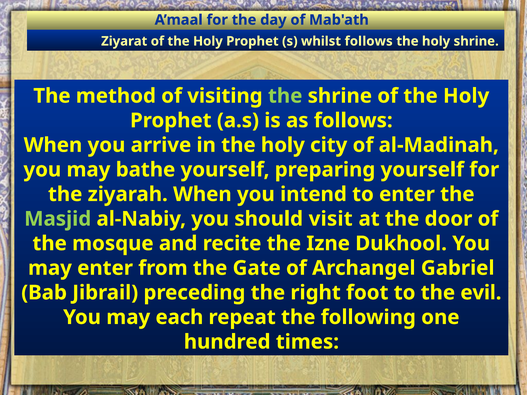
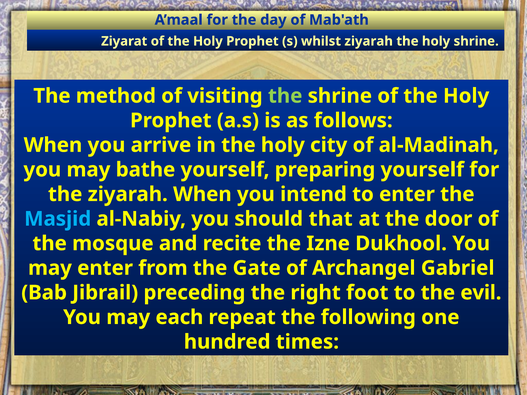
whilst follows: follows -> ziyarah (369, 41)
Masjid colour: light green -> light blue (58, 219)
visit: visit -> that (331, 219)
